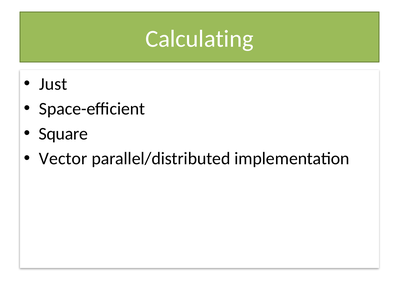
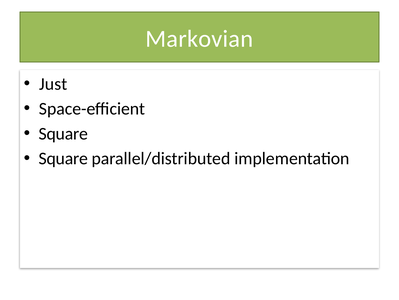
Calculating: Calculating -> Markovian (199, 39)
Vector: Vector -> Square (63, 158)
